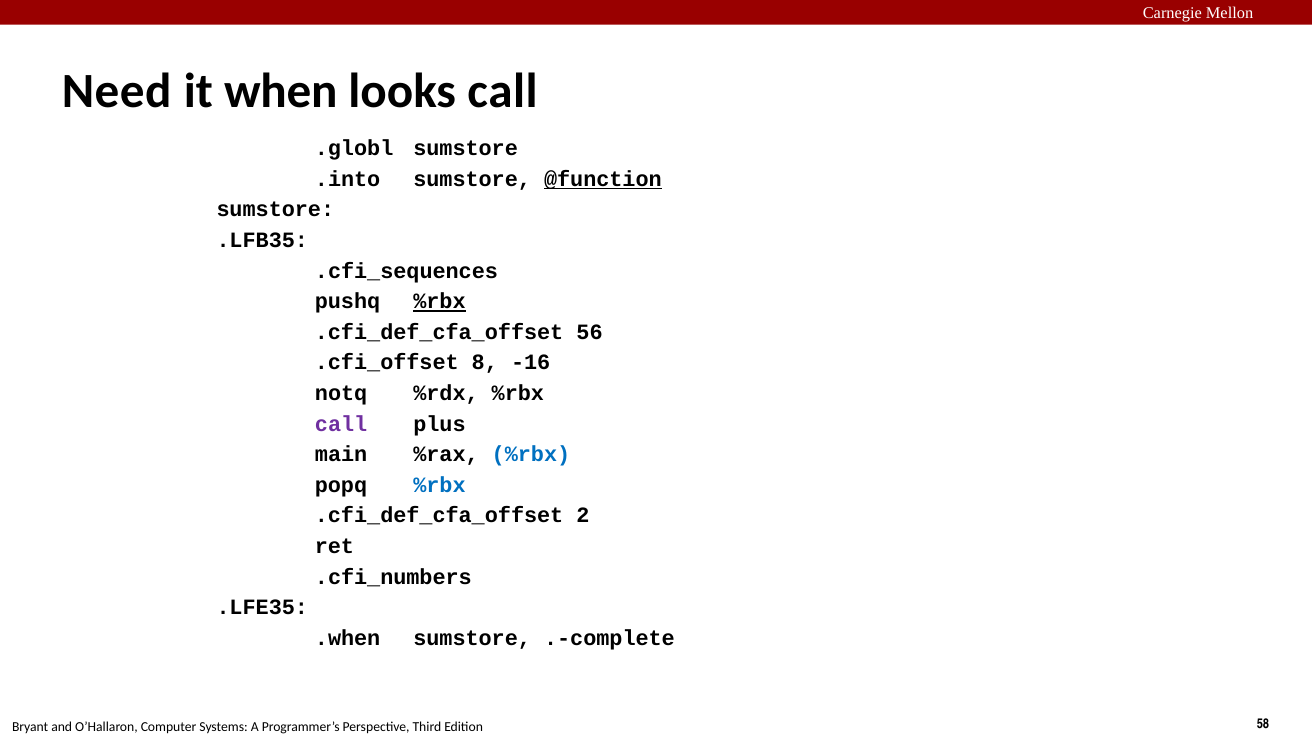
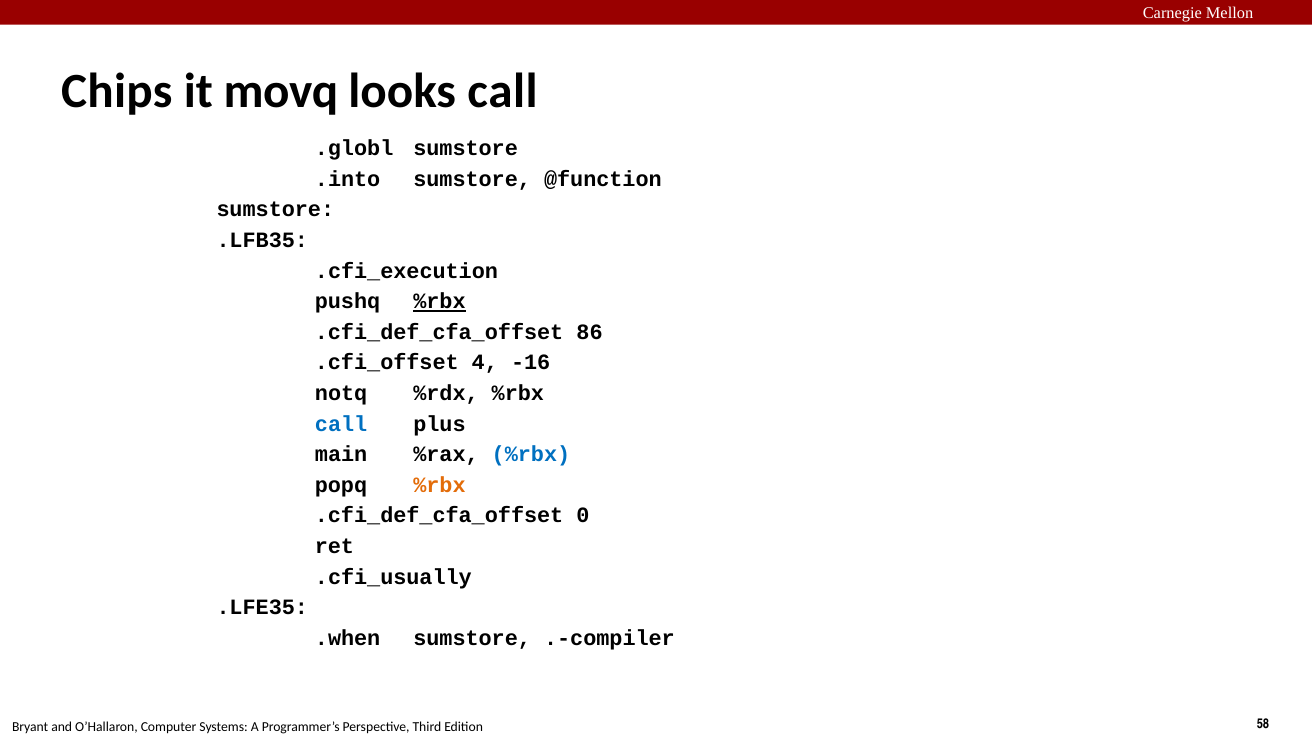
Need: Need -> Chips (117, 91)
when: when -> movq (281, 91)
@function underline: present -> none (603, 179)
.cfi_sequences: .cfi_sequences -> .cfi_execution (406, 271)
56: 56 -> 86 (590, 332)
8: 8 -> 4 (485, 363)
call colour: purple -> blue (341, 424)
%rbx colour: blue -> orange (440, 485)
2: 2 -> 0 (583, 516)
.cfi_numbers: .cfi_numbers -> .cfi_usually (393, 577)
.-complete: .-complete -> .-compiler (609, 638)
